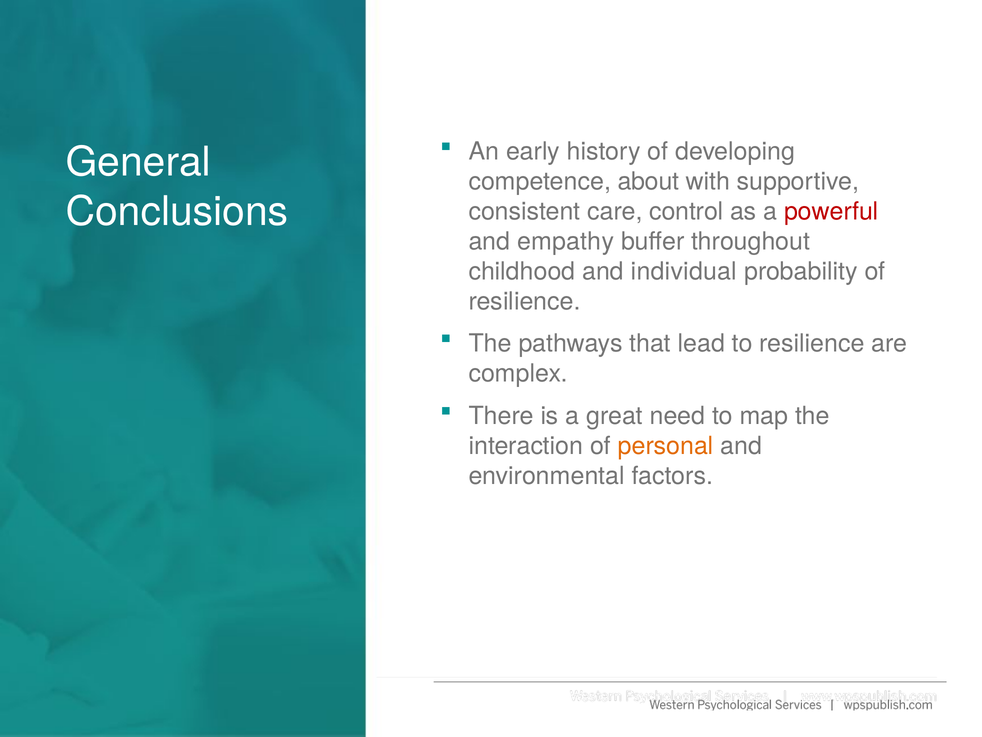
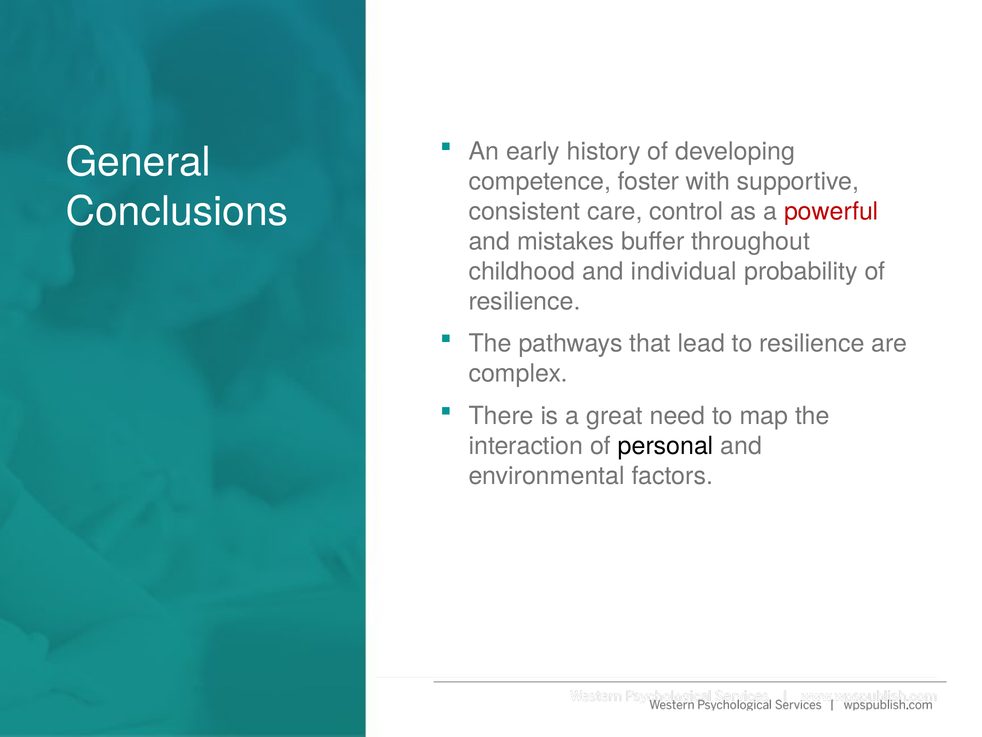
about: about -> foster (648, 181)
empathy: empathy -> mistakes (566, 241)
personal colour: orange -> black (666, 446)
